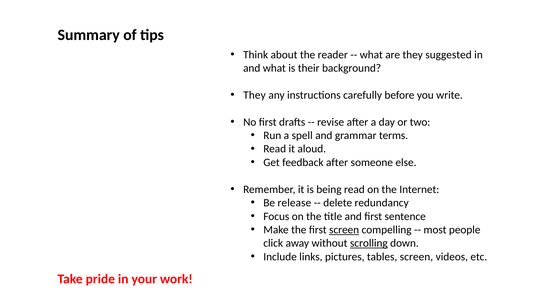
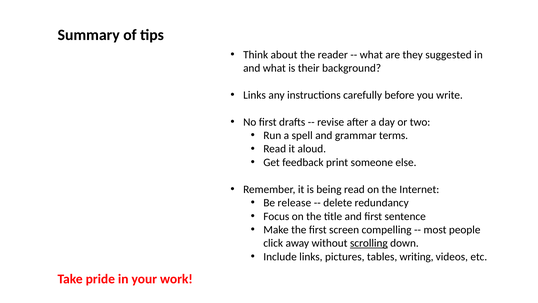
They: They -> Links (255, 95)
feedback after: after -> print (337, 162)
screen underline: present -> none (344, 230)
tables screen: screen -> writing (417, 256)
